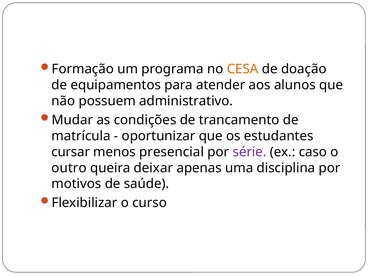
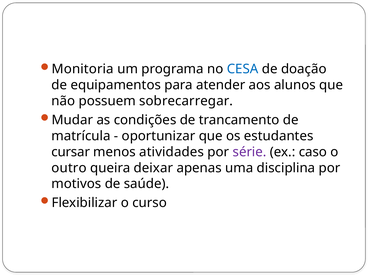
Formação: Formação -> Monitoria (83, 69)
CESA colour: orange -> blue (243, 69)
administrativo: administrativo -> sobrecarregar (186, 101)
presencial: presencial -> atividades (172, 152)
